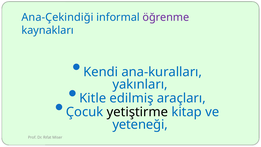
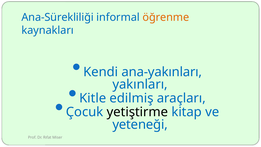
Ana-Çekindiği: Ana-Çekindiği -> Ana-Sürekliliği (58, 17)
öğrenme colour: purple -> orange (166, 17)
ana-kuralları: ana-kuralları -> ana-yakınları (162, 72)
